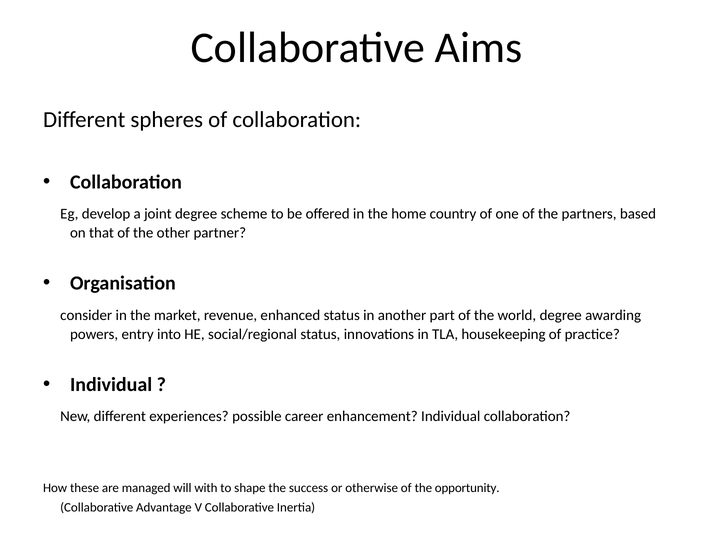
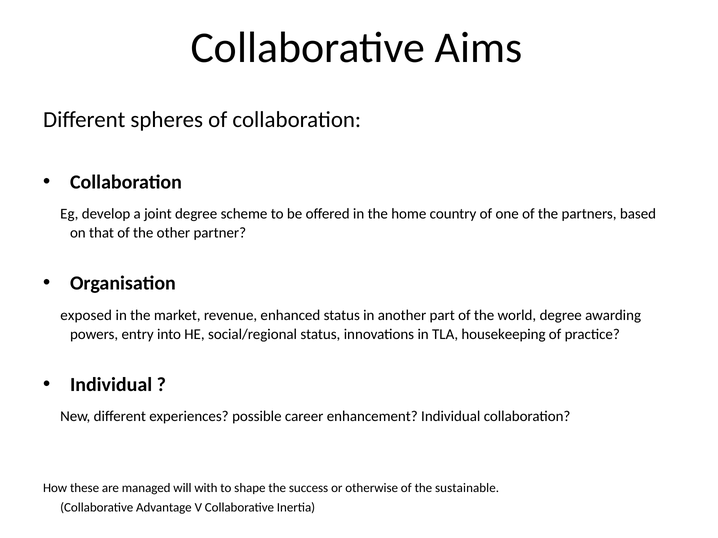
consider: consider -> exposed (86, 315)
opportunity: opportunity -> sustainable (467, 488)
